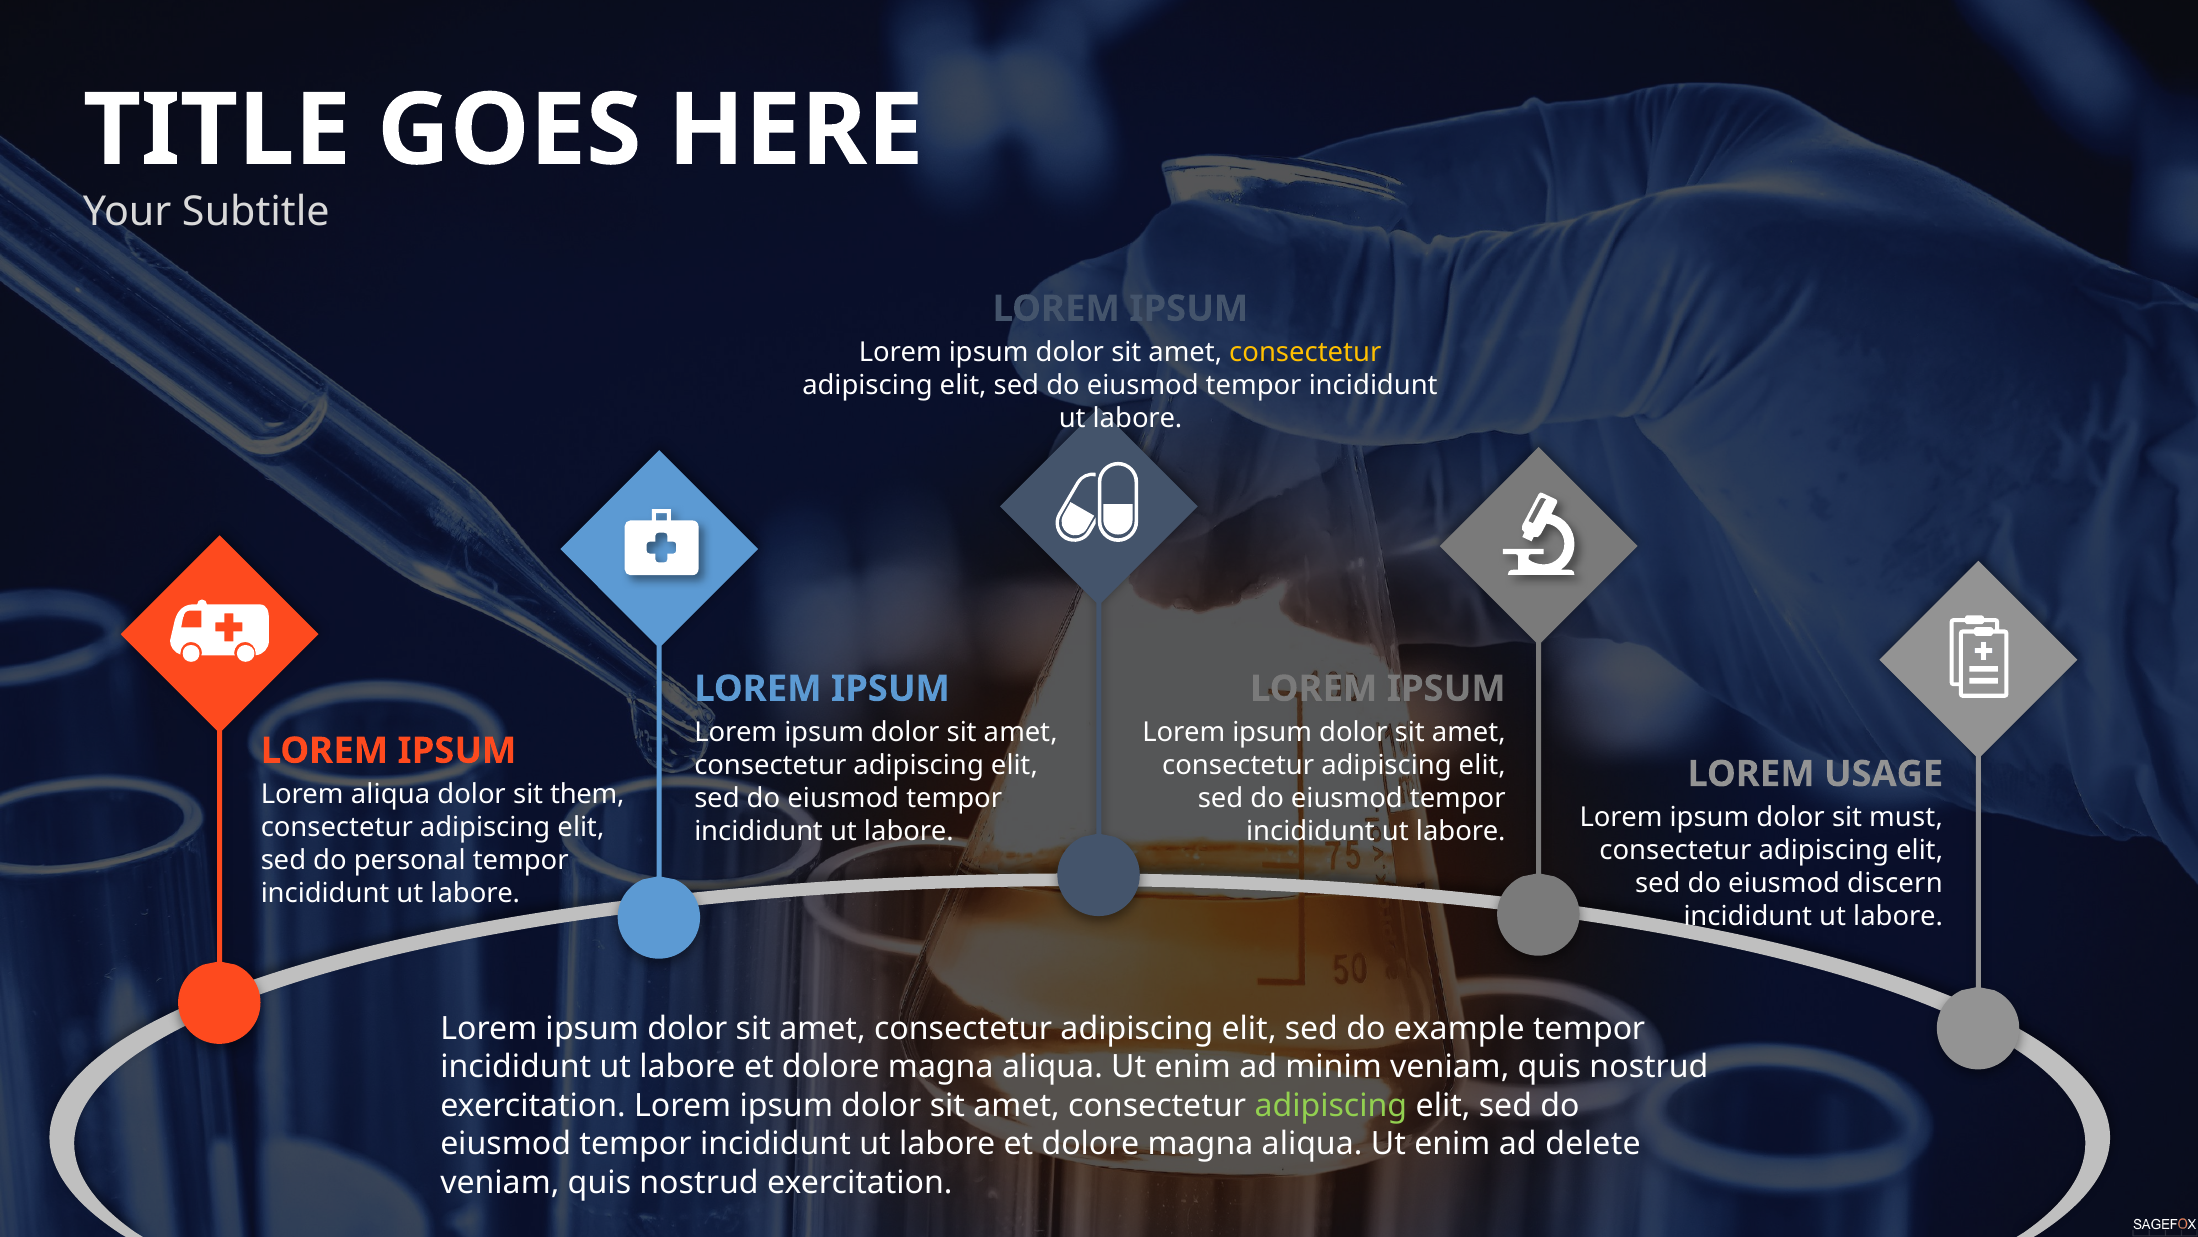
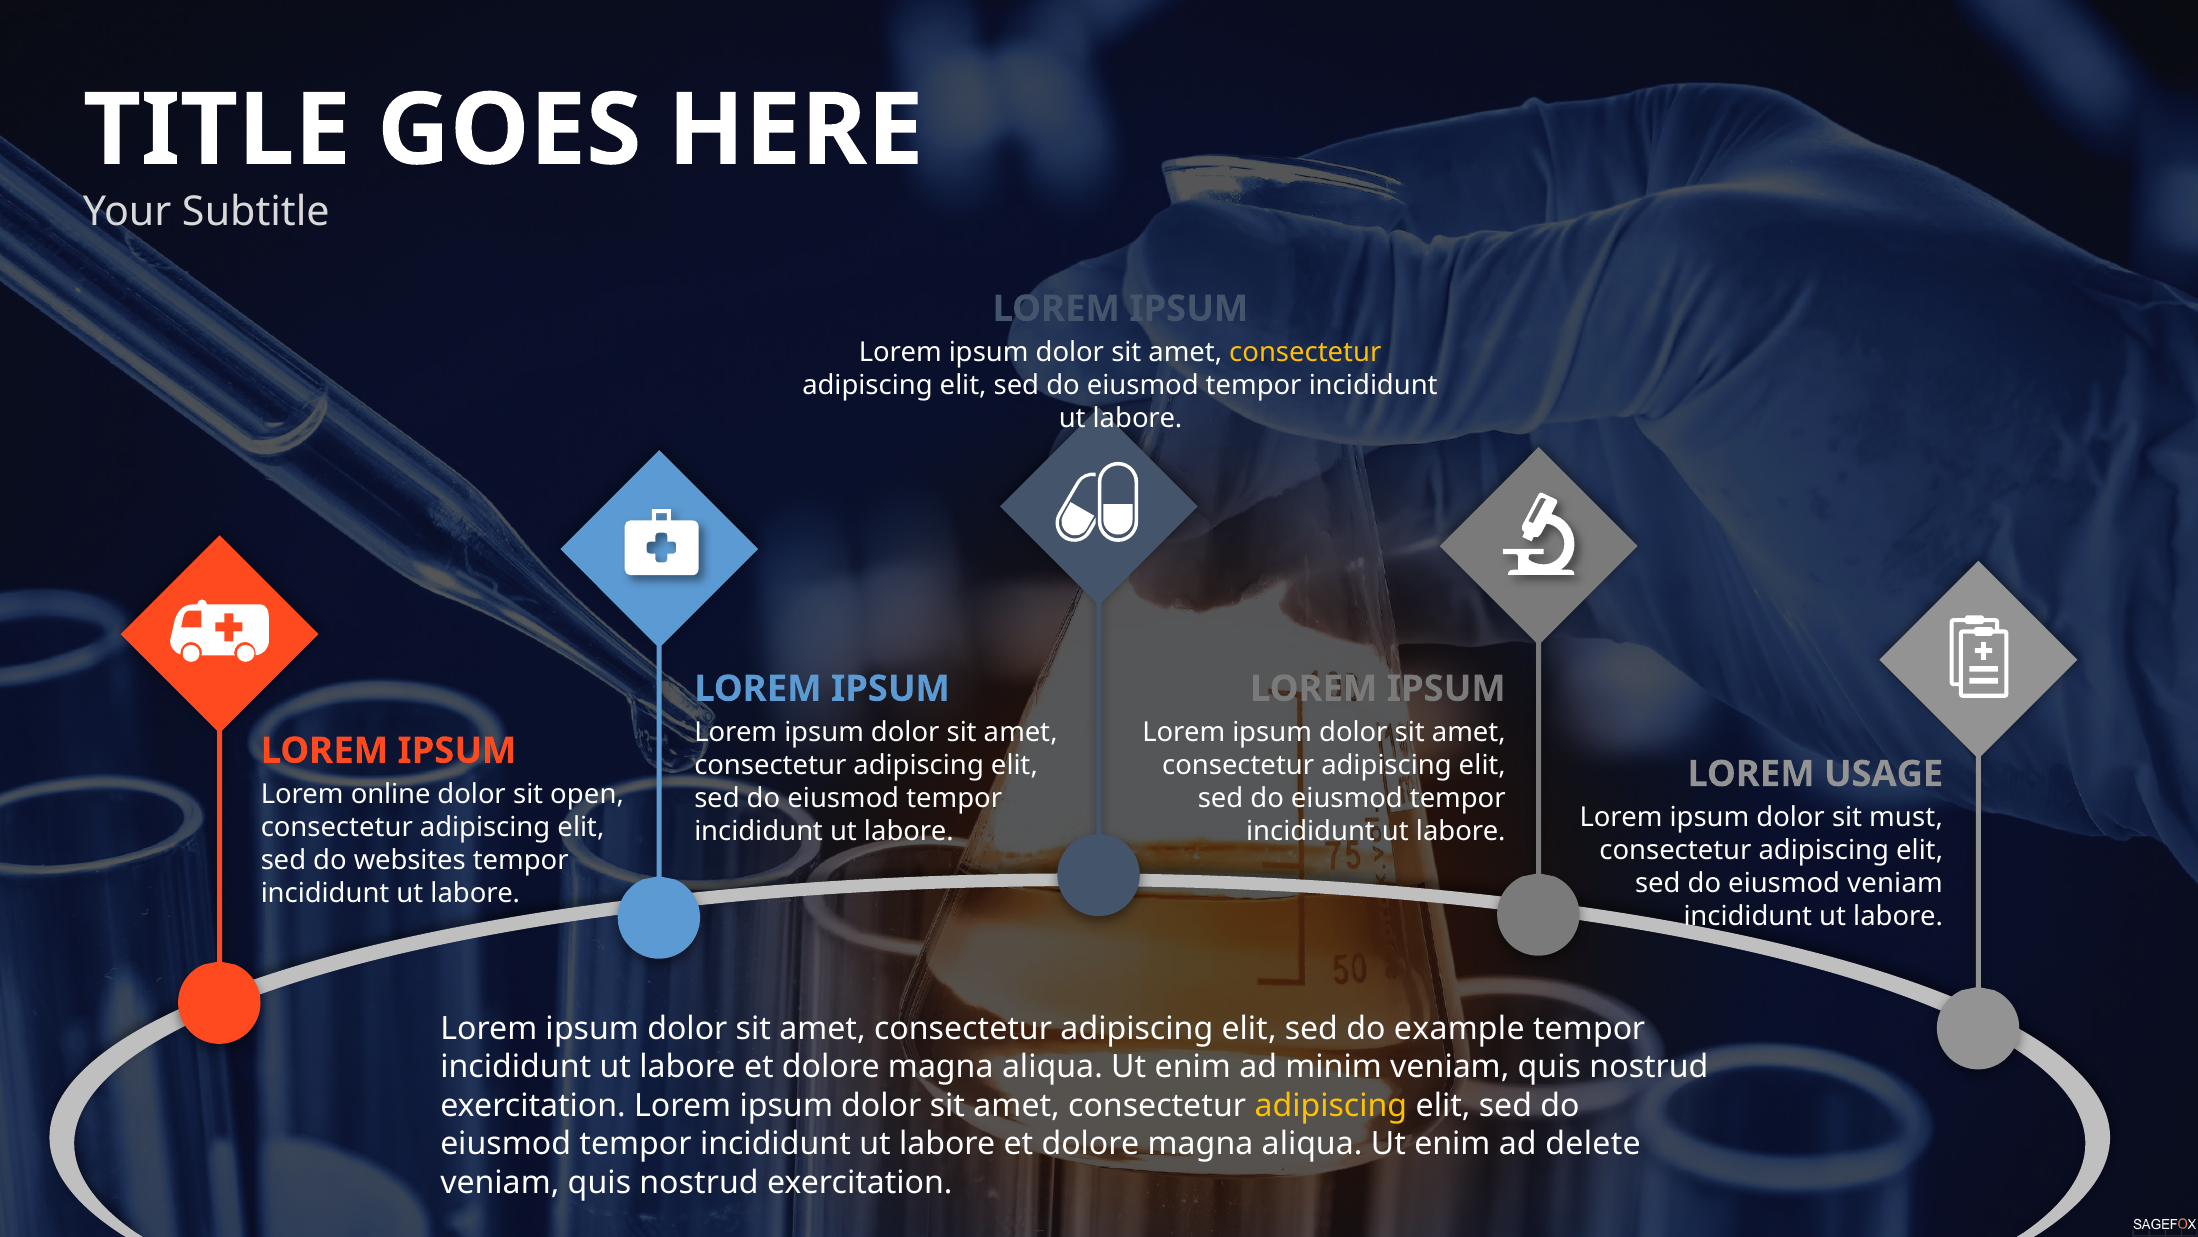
Lorem aliqua: aliqua -> online (391, 794)
them: them -> open (587, 794)
personal: personal -> websites (410, 860)
eiusmod discern: discern -> veniam (1895, 883)
adipiscing colour: light green -> yellow (1331, 1105)
